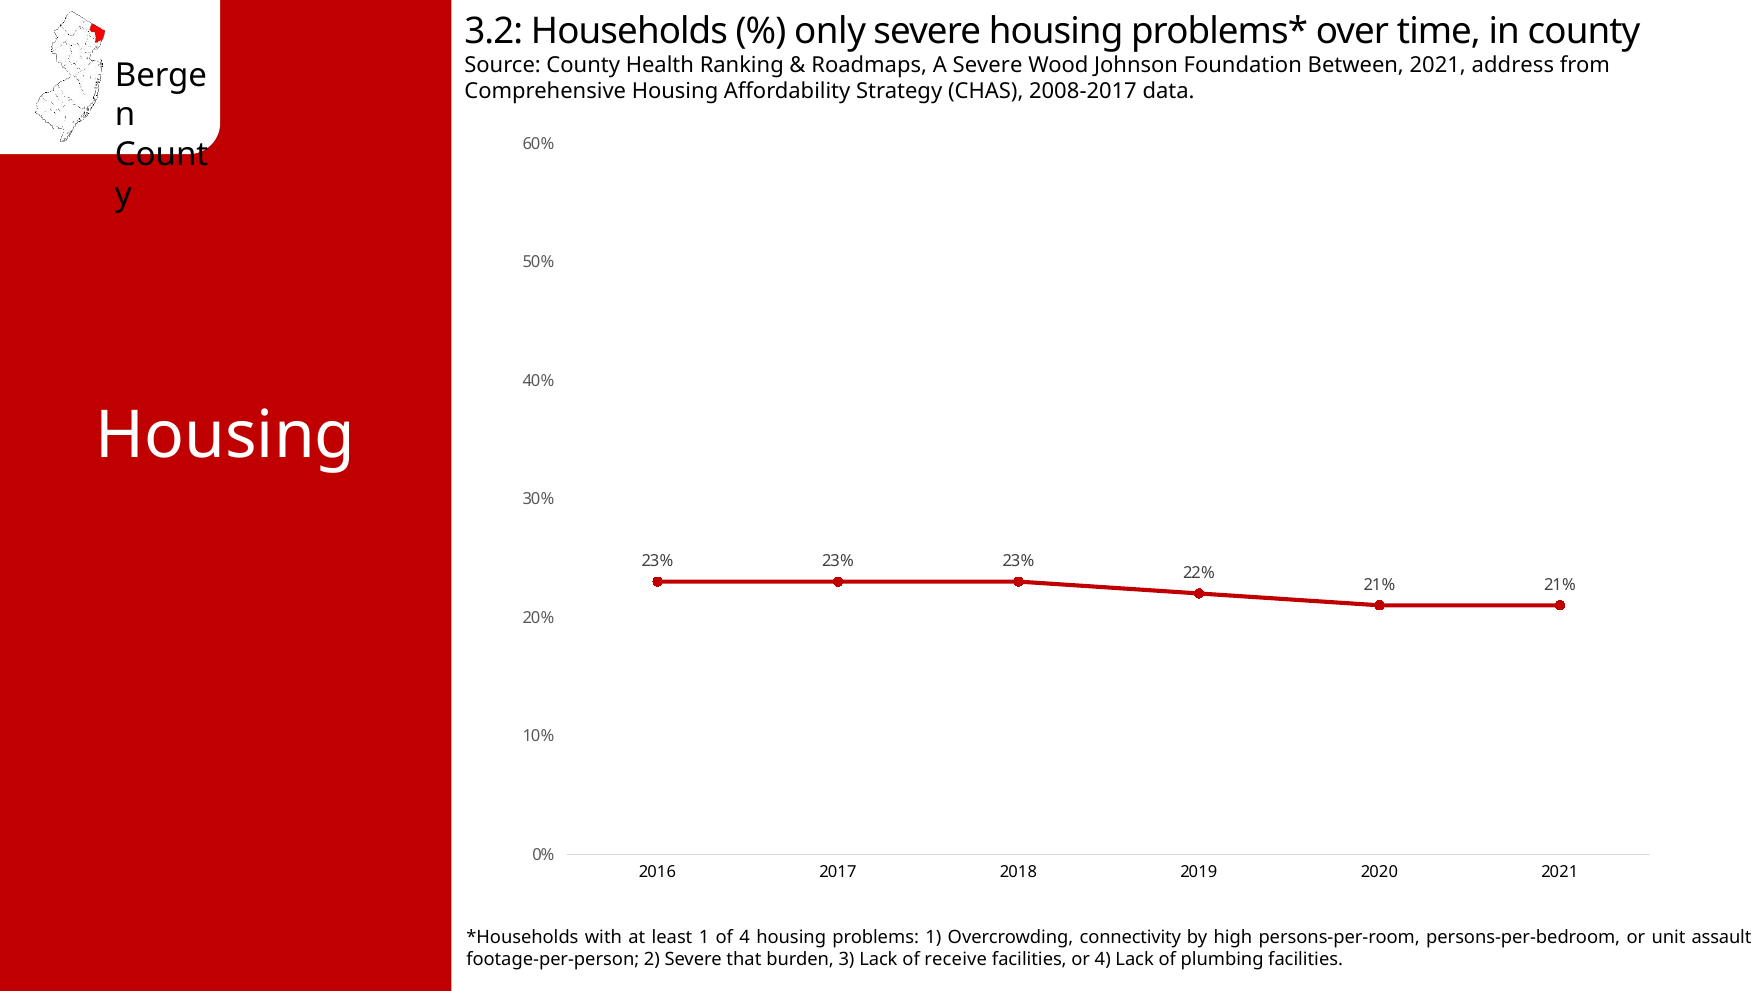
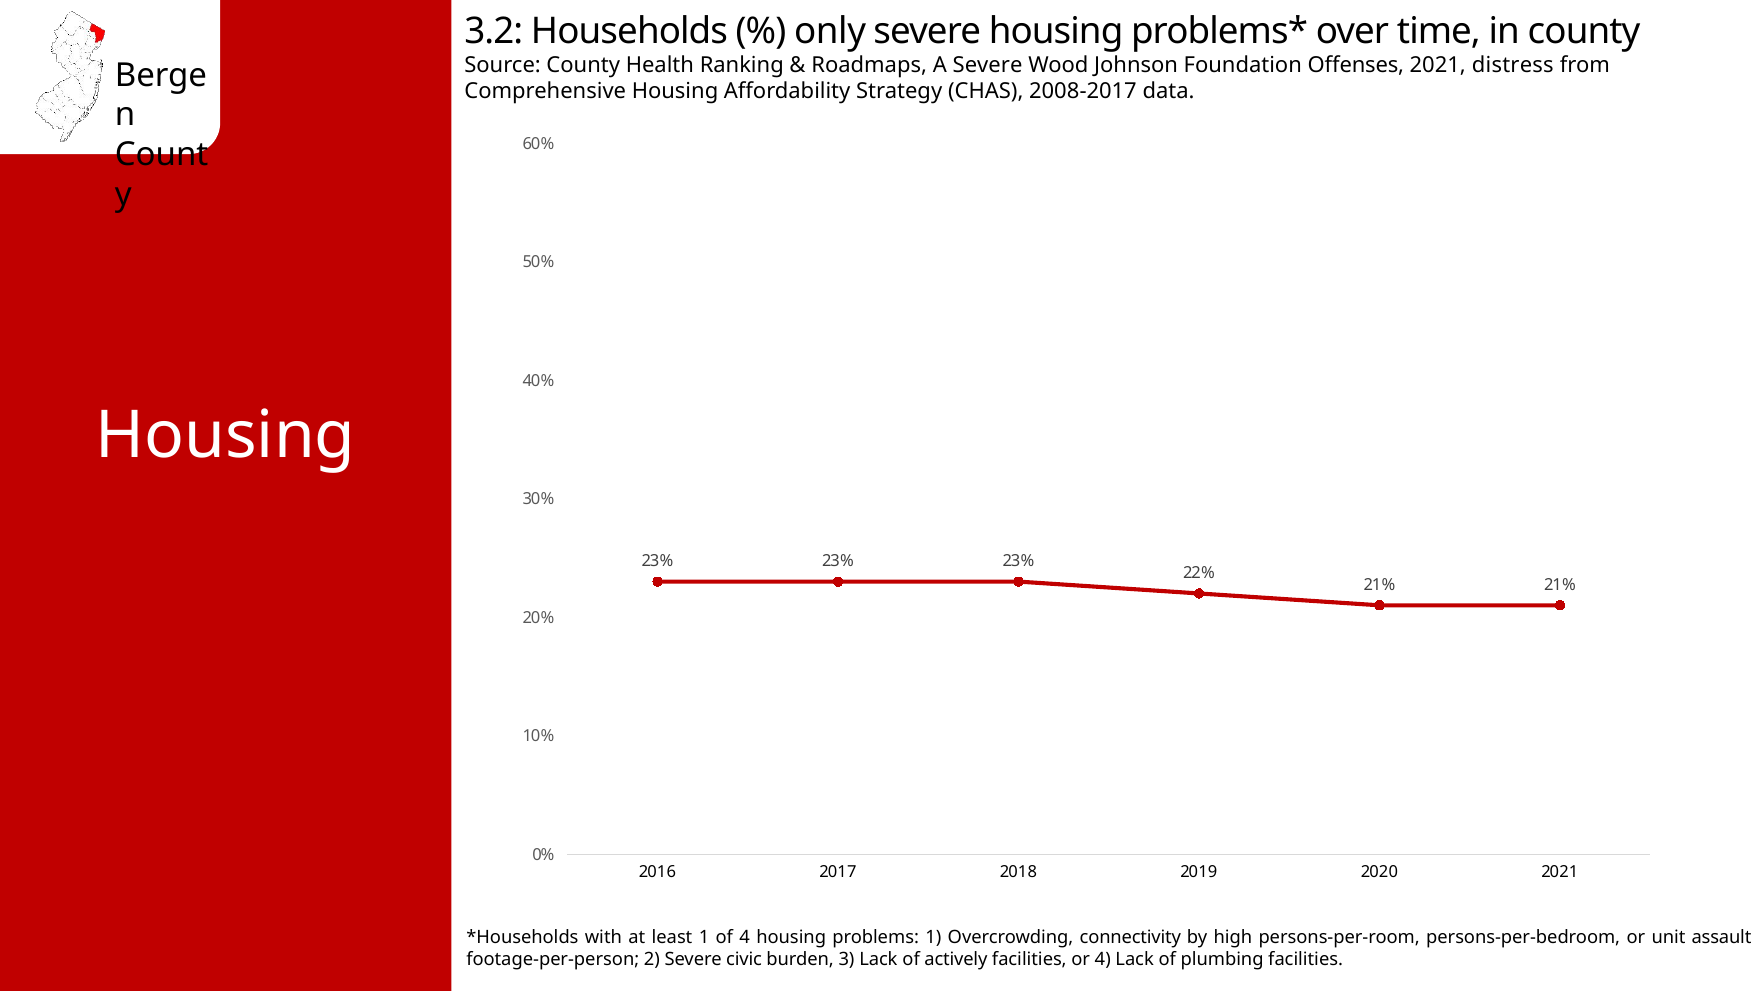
Between: Between -> Offenses (1356, 65)
address: address -> distress (1513, 65)
that: that -> civic (744, 959)
receive: receive -> actively (956, 959)
